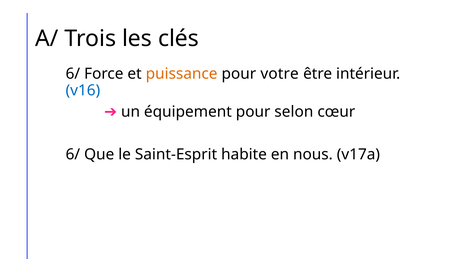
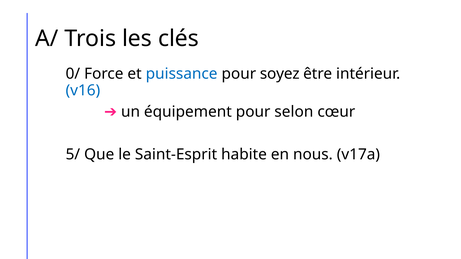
6/: 6/ -> 0/ (73, 74)
puissance colour: orange -> blue (182, 74)
votre: votre -> soyez (280, 74)
6/: 6/ -> 5/ (73, 155)
